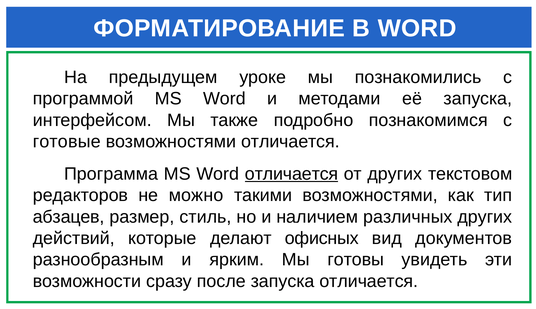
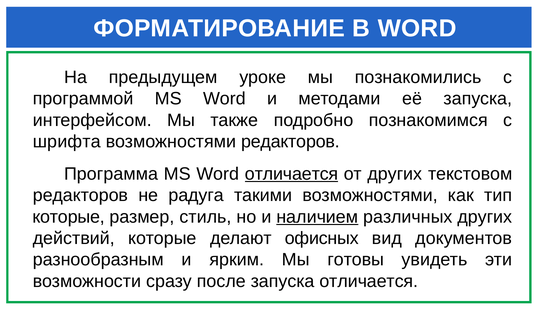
готовые: готовые -> шрифта (67, 142)
возможностями отличается: отличается -> редакторов (290, 142)
можно: можно -> радуга (196, 196)
абзацев: абзацев -> которые (69, 217)
наличием underline: none -> present (317, 217)
